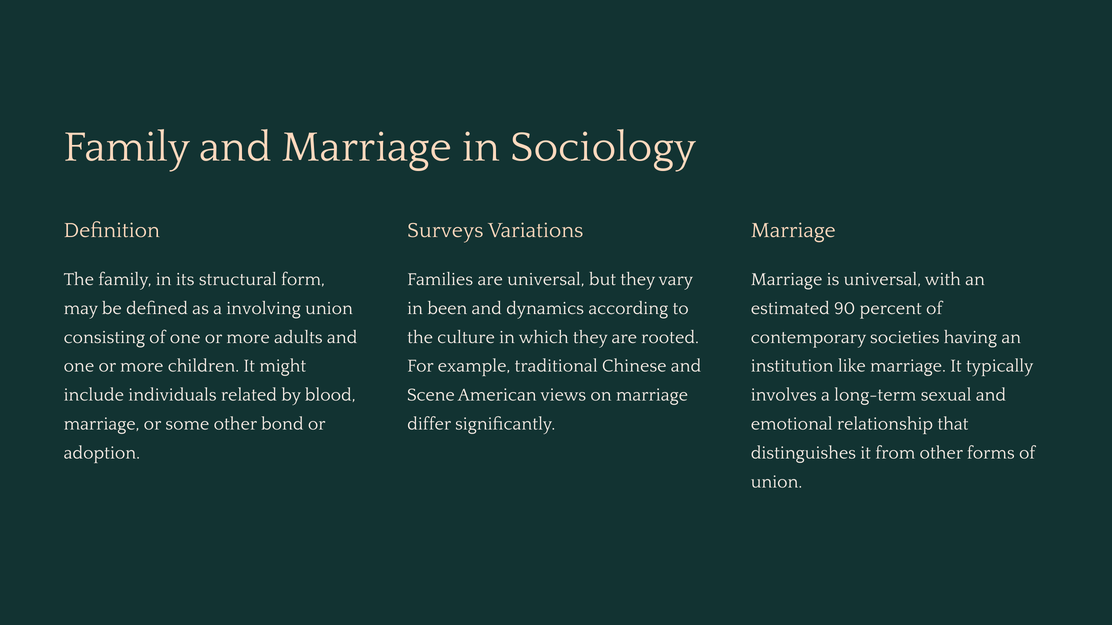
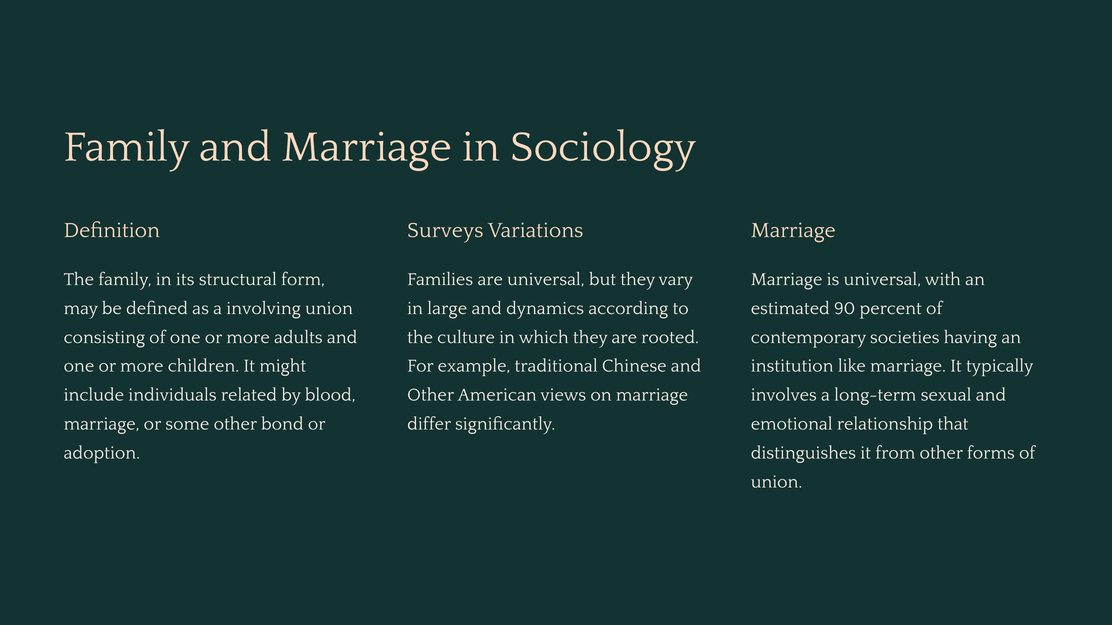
been: been -> large (447, 308)
Scene: Scene -> Other (431, 395)
